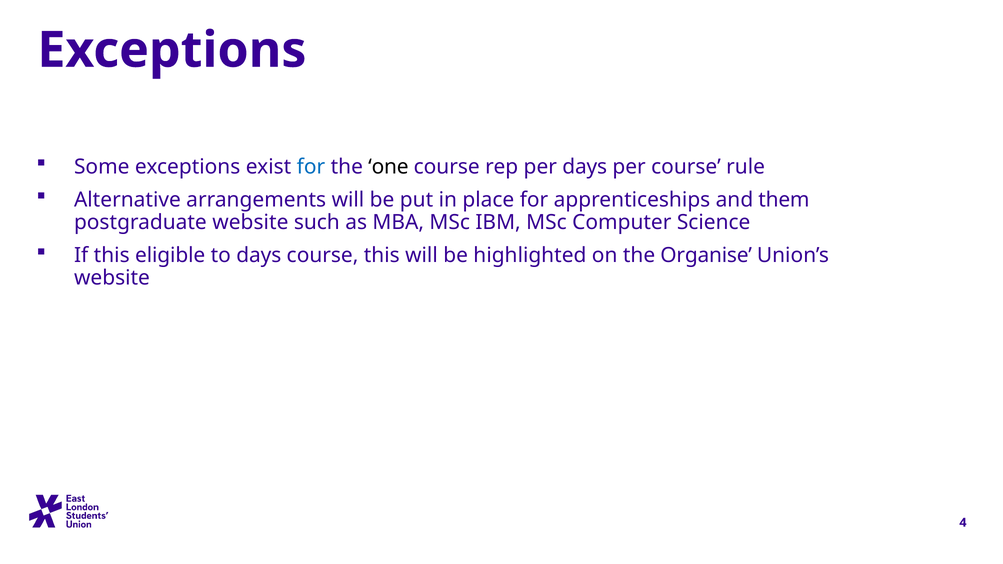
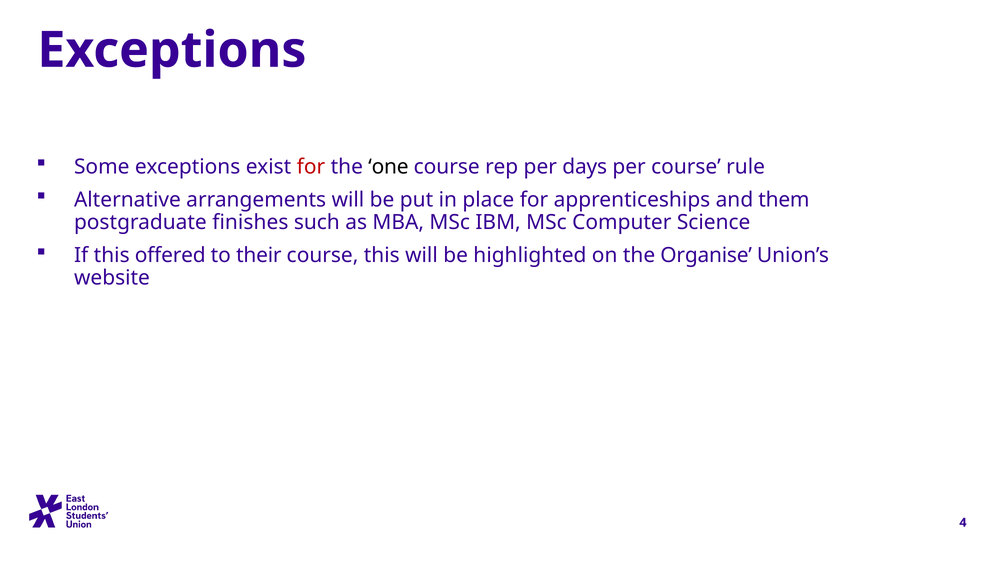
for colour: blue -> red (311, 167)
postgraduate website: website -> finishes (250, 222)
eligible: eligible -> offered (170, 255)
to days: days -> their (259, 255)
